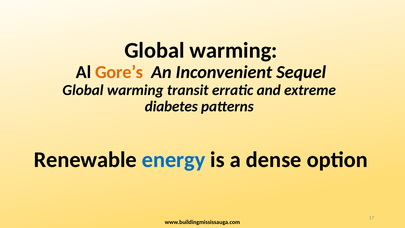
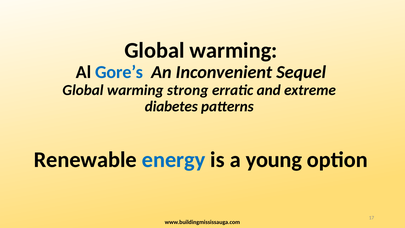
Gore’s colour: orange -> blue (119, 72)
transit: transit -> strong (188, 90)
dense: dense -> young (274, 160)
